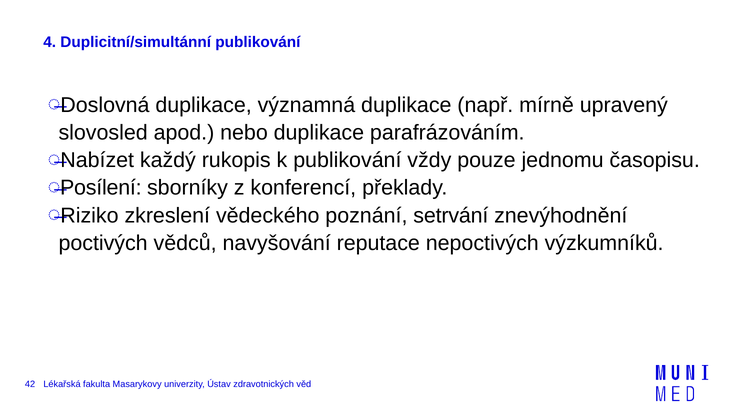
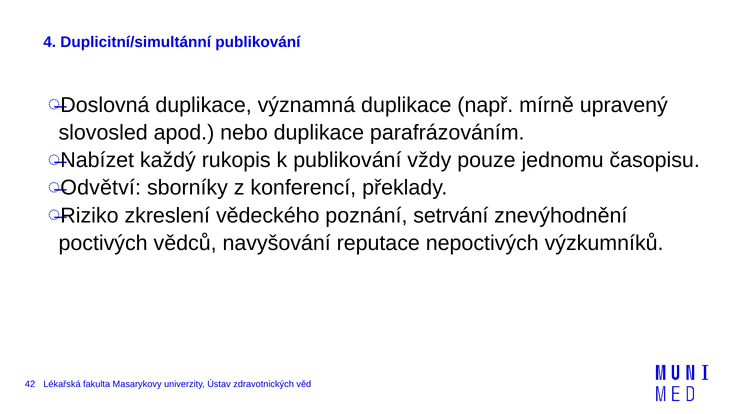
Posílení: Posílení -> Odvětví (101, 188)
